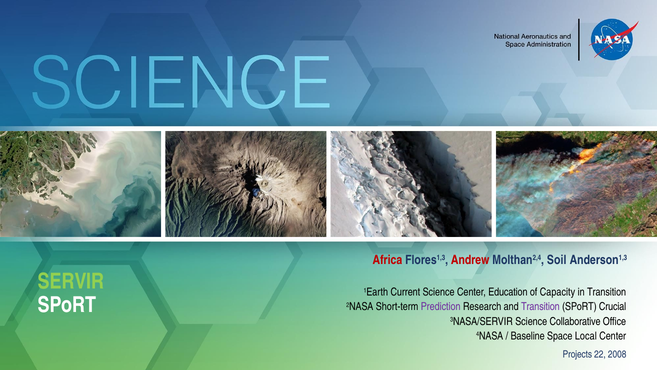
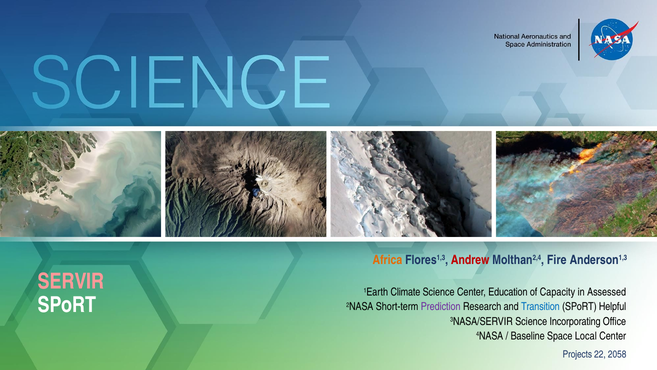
Africa colour: red -> orange (387, 260)
Soil: Soil -> Fire (557, 260)
SERVIR colour: light green -> pink (71, 281)
Current: Current -> Climate (405, 292)
in Transition: Transition -> Assessed (607, 292)
Transition colour: purple -> blue (540, 306)
Crucial: Crucial -> Helpful (613, 306)
Collaborative: Collaborative -> Incorporating (575, 321)
2008: 2008 -> 2058 (617, 354)
